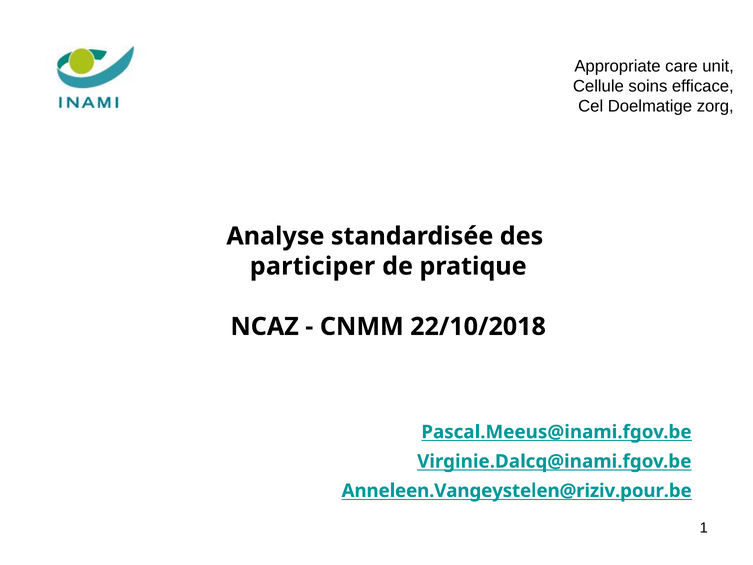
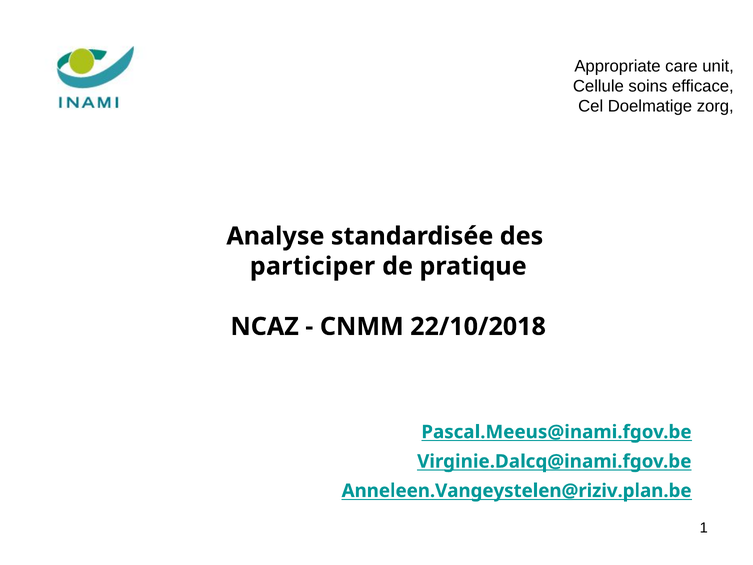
Anneleen.Vangeystelen@riziv.pour.be: Anneleen.Vangeystelen@riziv.pour.be -> Anneleen.Vangeystelen@riziv.plan.be (517, 491)
